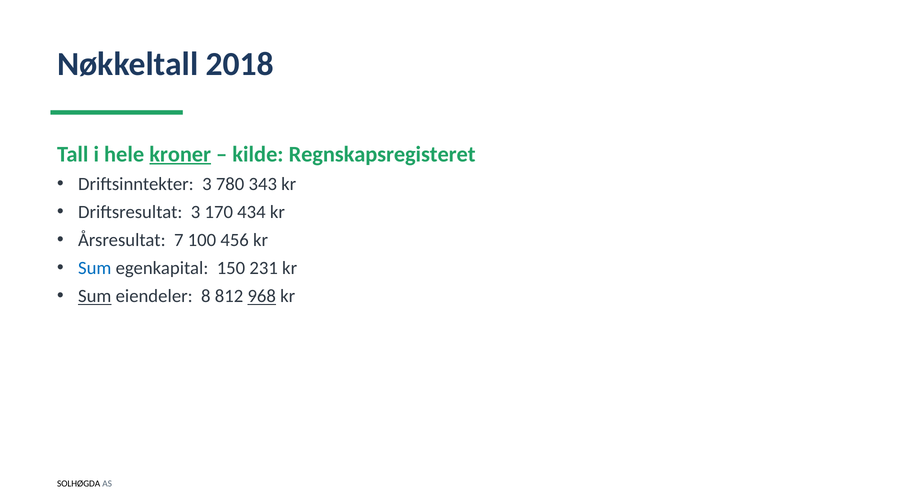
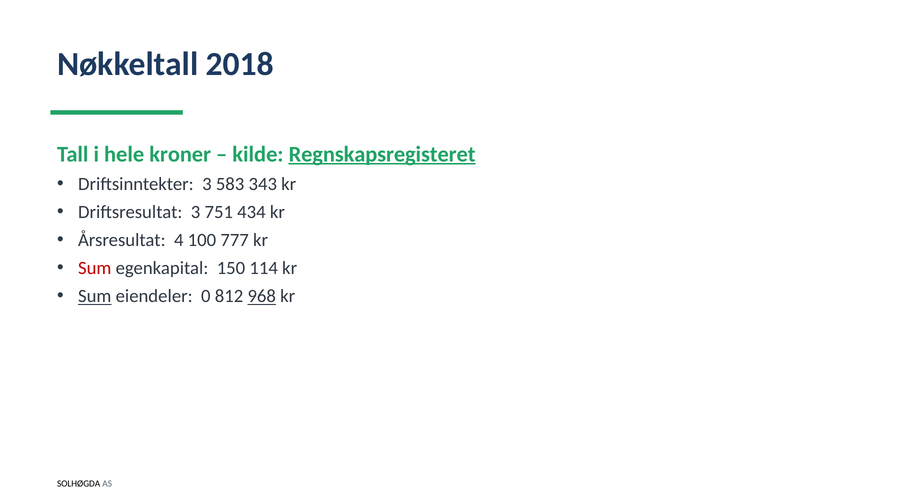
kroner underline: present -> none (180, 154)
Regnskapsregisteret underline: none -> present (382, 154)
780: 780 -> 583 (230, 184)
170: 170 -> 751 (219, 212)
7: 7 -> 4 (179, 241)
456: 456 -> 777 (235, 241)
Sum colour: blue -> red (95, 269)
231: 231 -> 114 (264, 269)
8: 8 -> 0 (206, 297)
